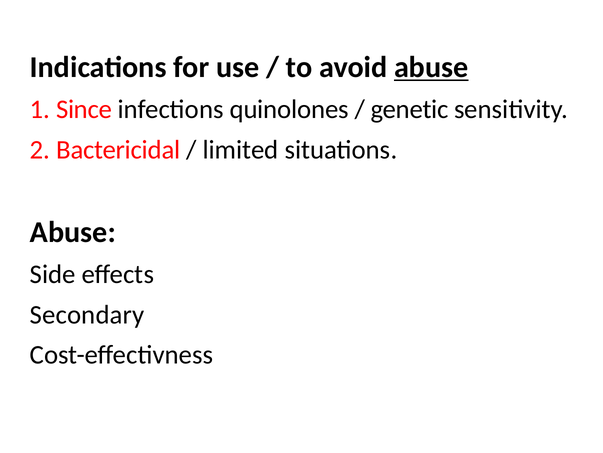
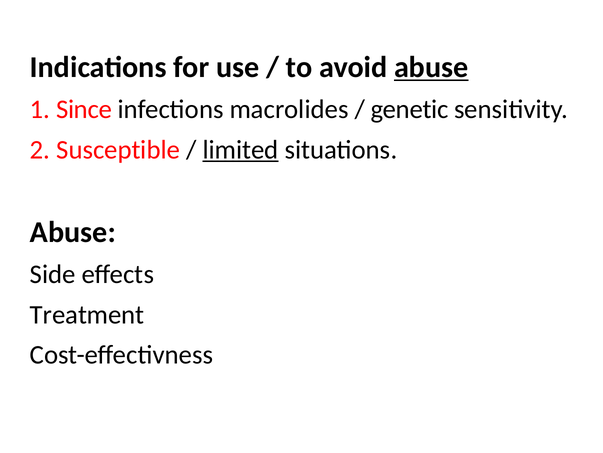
quinolones: quinolones -> macrolides (289, 109)
Bactericidal: Bactericidal -> Susceptible (118, 150)
limited underline: none -> present (241, 150)
Secondary: Secondary -> Treatment (87, 314)
